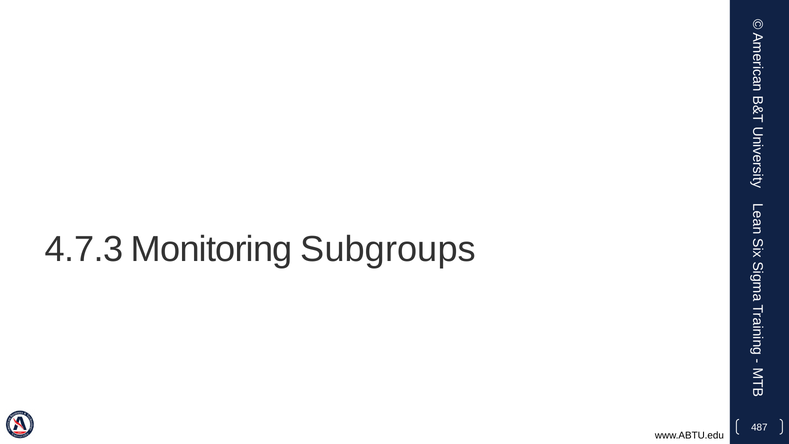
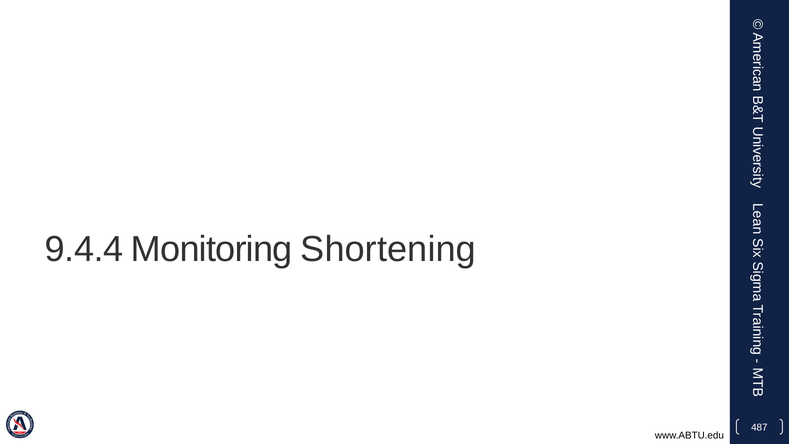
4.7.3: 4.7.3 -> 9.4.4 (84, 249)
Subgroups: Subgroups -> Shortening (388, 249)
